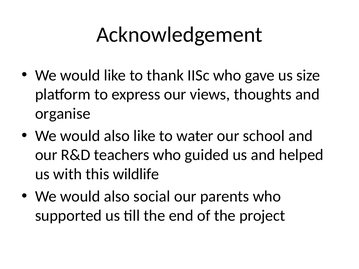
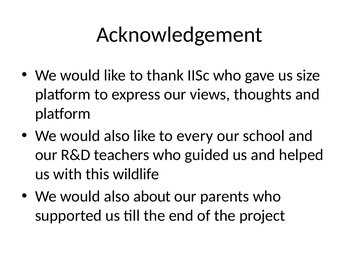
organise: organise -> platform (63, 114)
water: water -> every (195, 136)
social: social -> about (152, 197)
